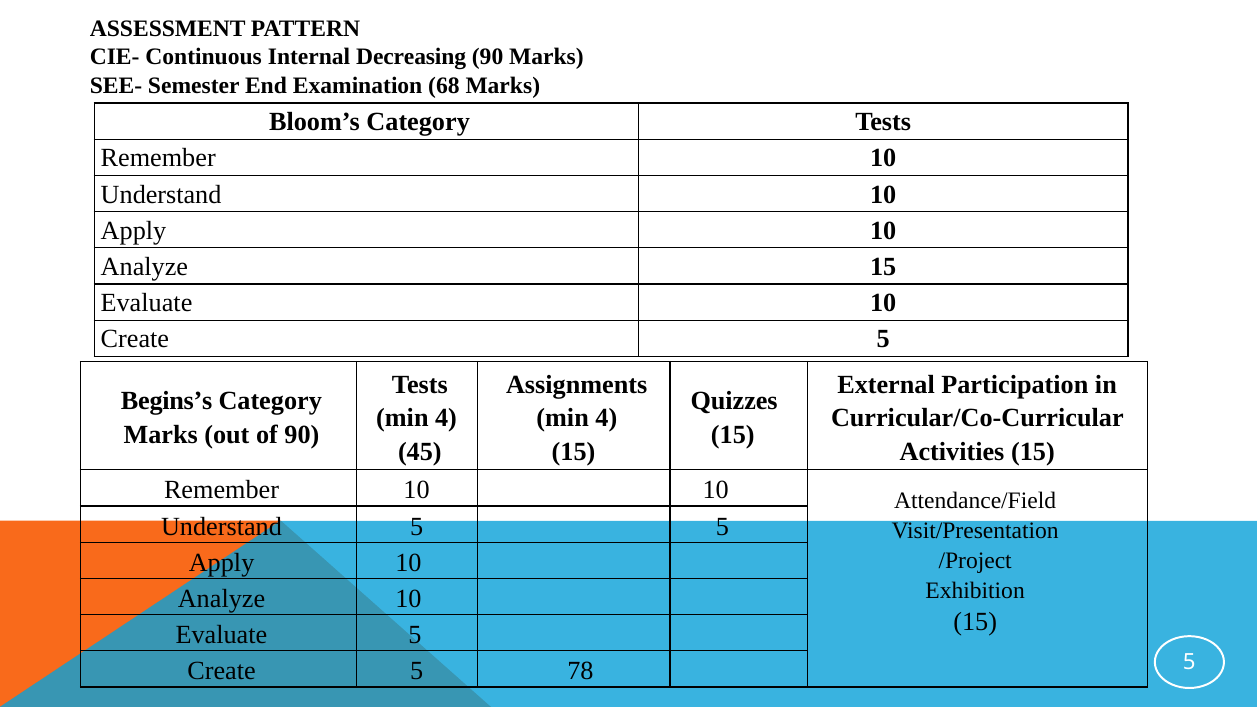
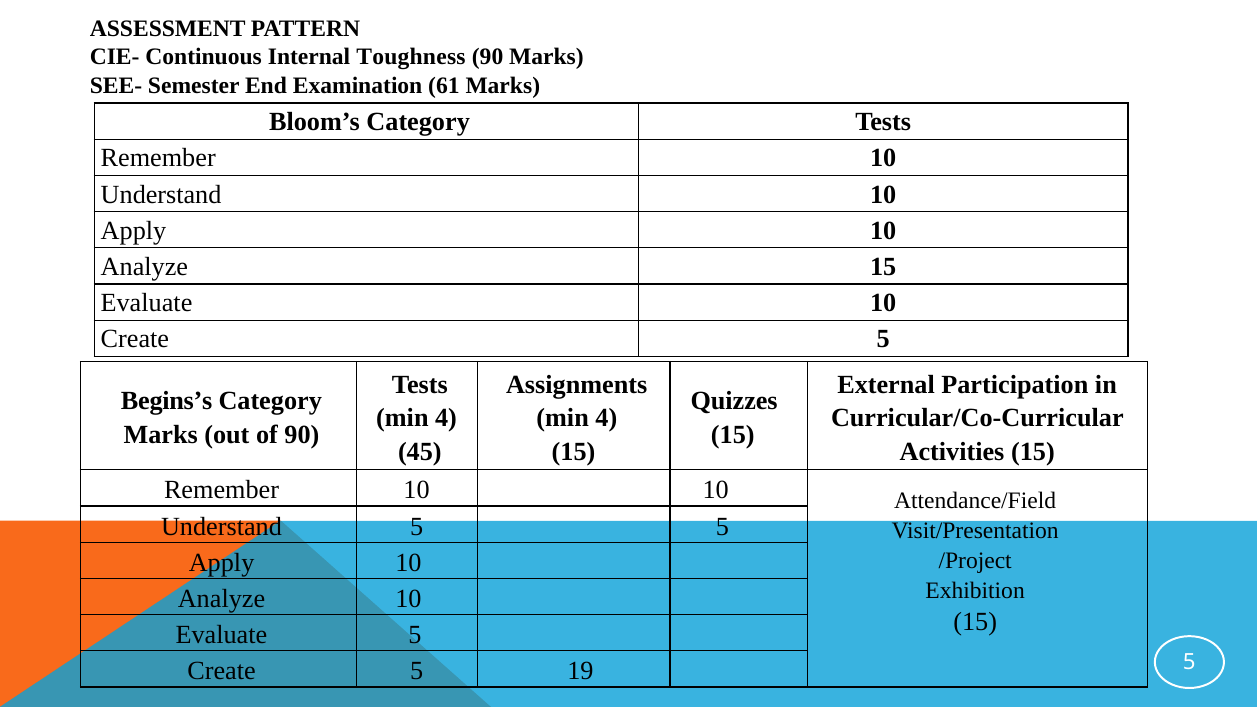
Decreasing: Decreasing -> Toughness (411, 57)
68: 68 -> 61 (444, 85)
78: 78 -> 19 (580, 671)
